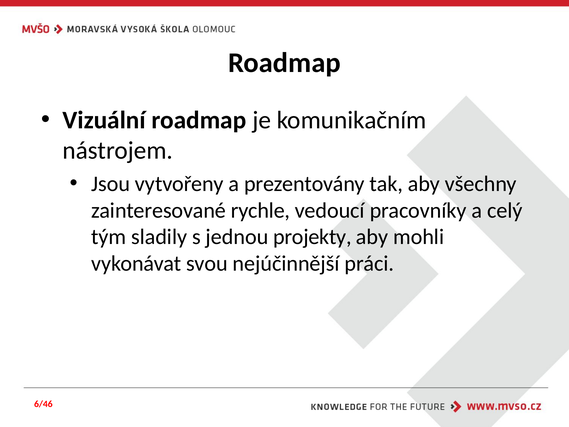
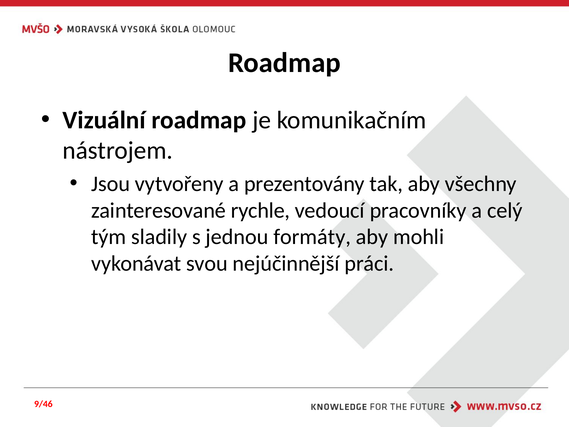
projekty: projekty -> formáty (312, 237)
6/46: 6/46 -> 9/46 (43, 404)
